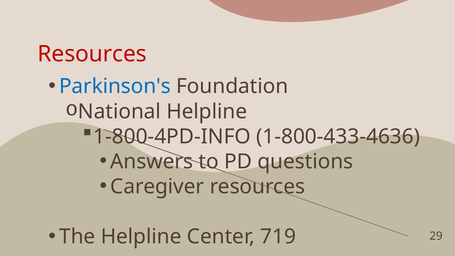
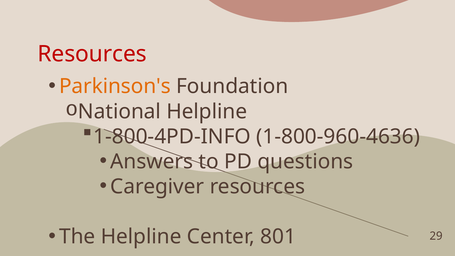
Parkinson's colour: blue -> orange (115, 86)
1-800-433-4636: 1-800-433-4636 -> 1-800-960-4636 (338, 136)
719: 719 -> 801 (278, 237)
